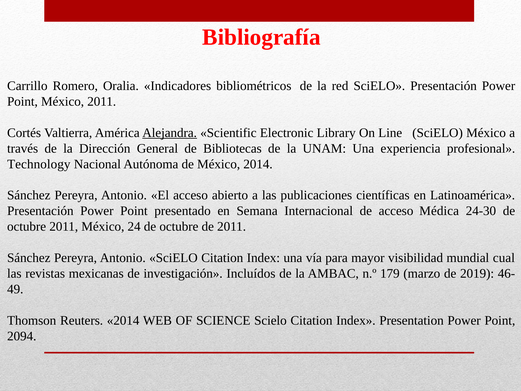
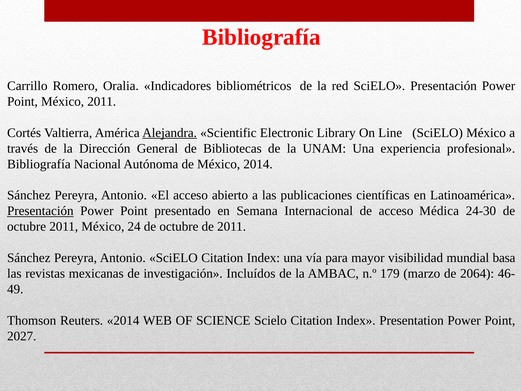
Technology: Technology -> Bibliografía (39, 164)
Presentación underline: none -> present (40, 211)
cual: cual -> basa (504, 258)
2019: 2019 -> 2064 (477, 273)
2094: 2094 -> 2027 (22, 336)
